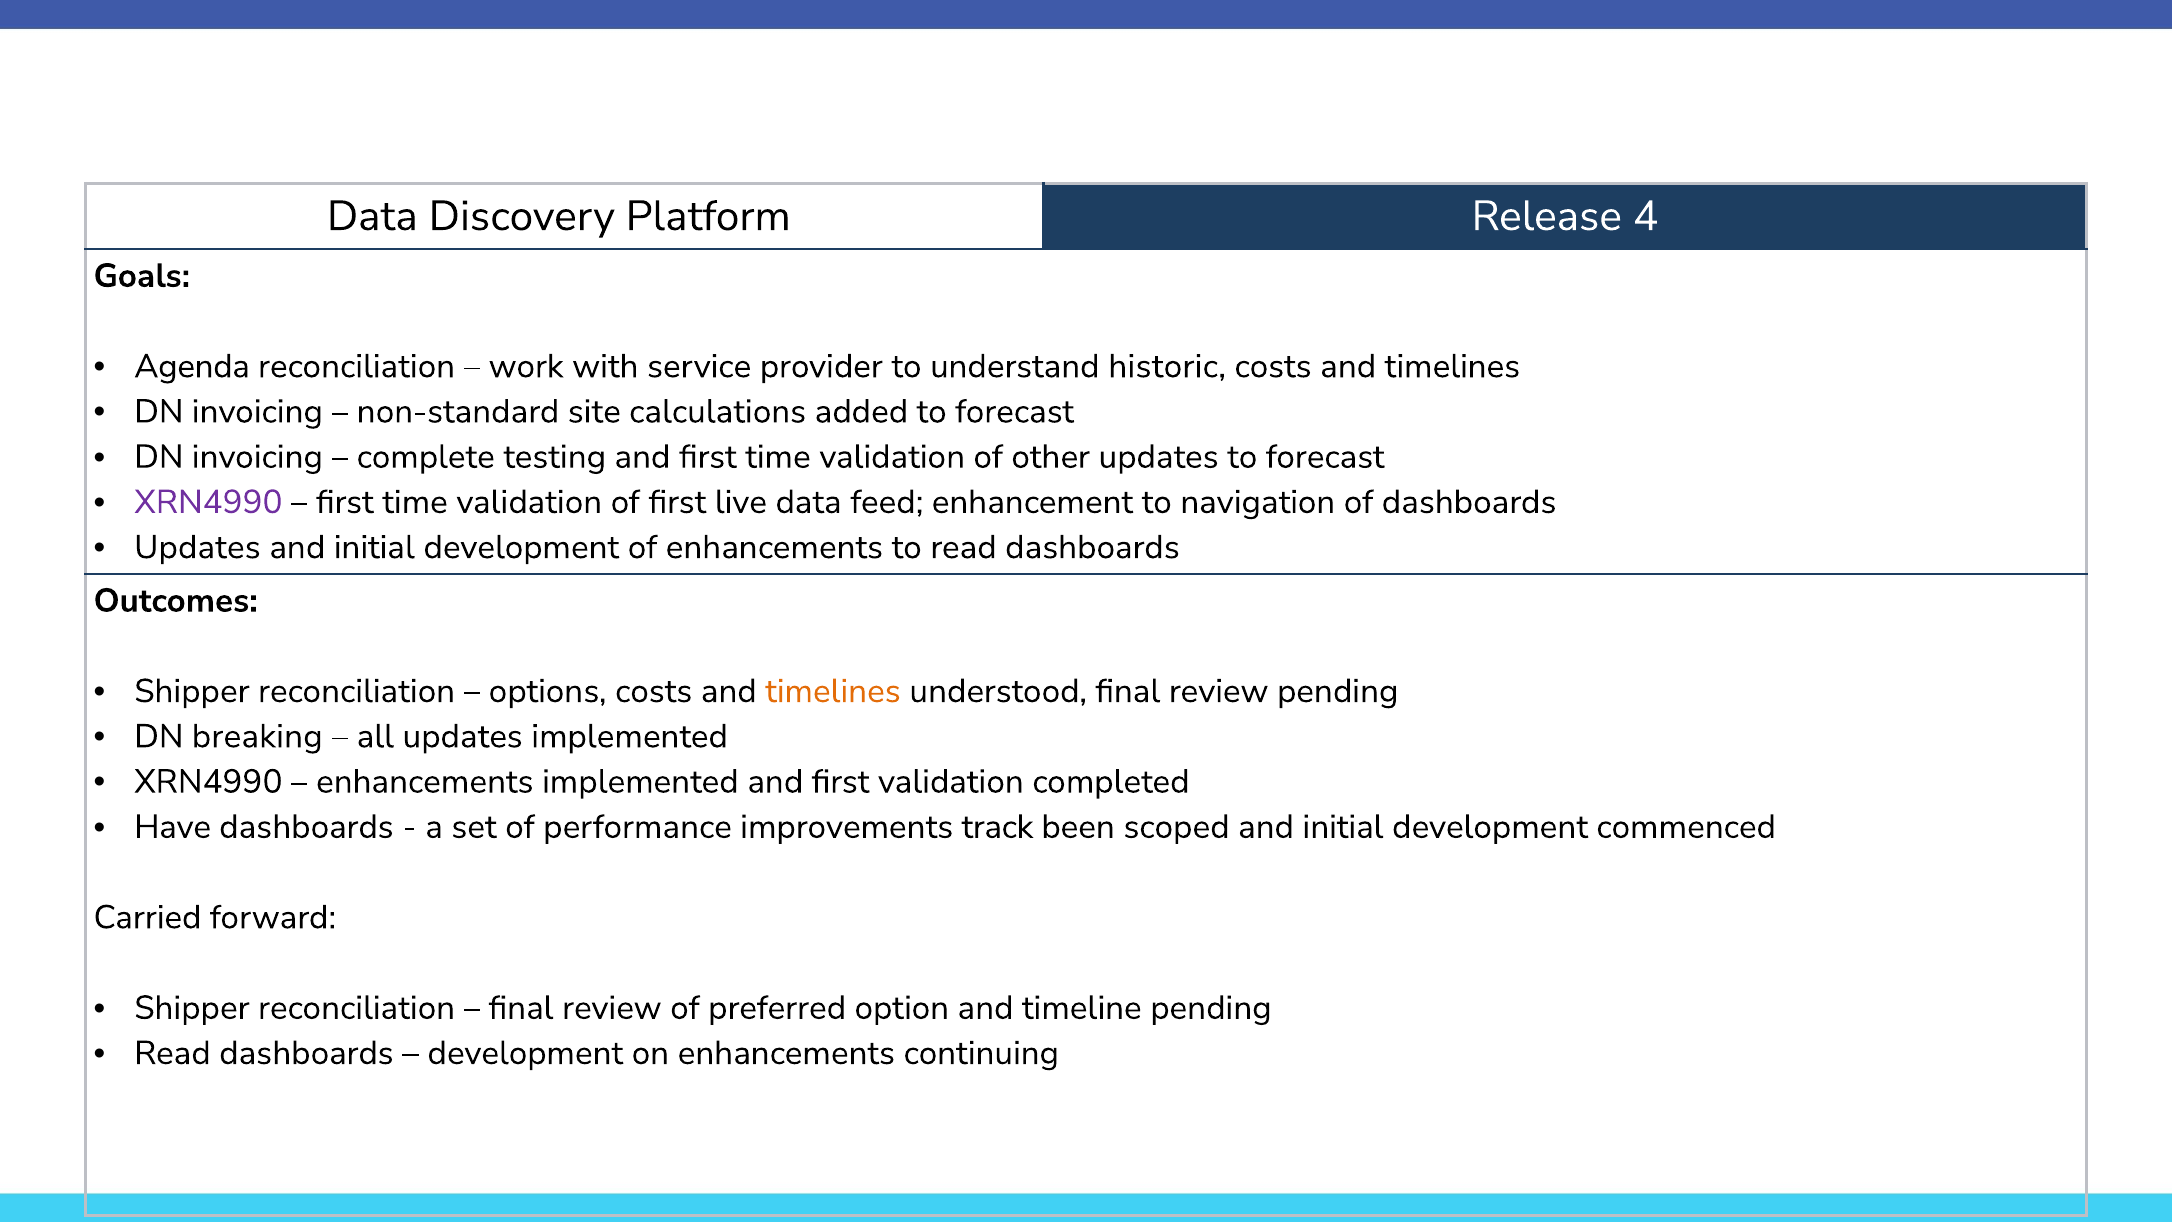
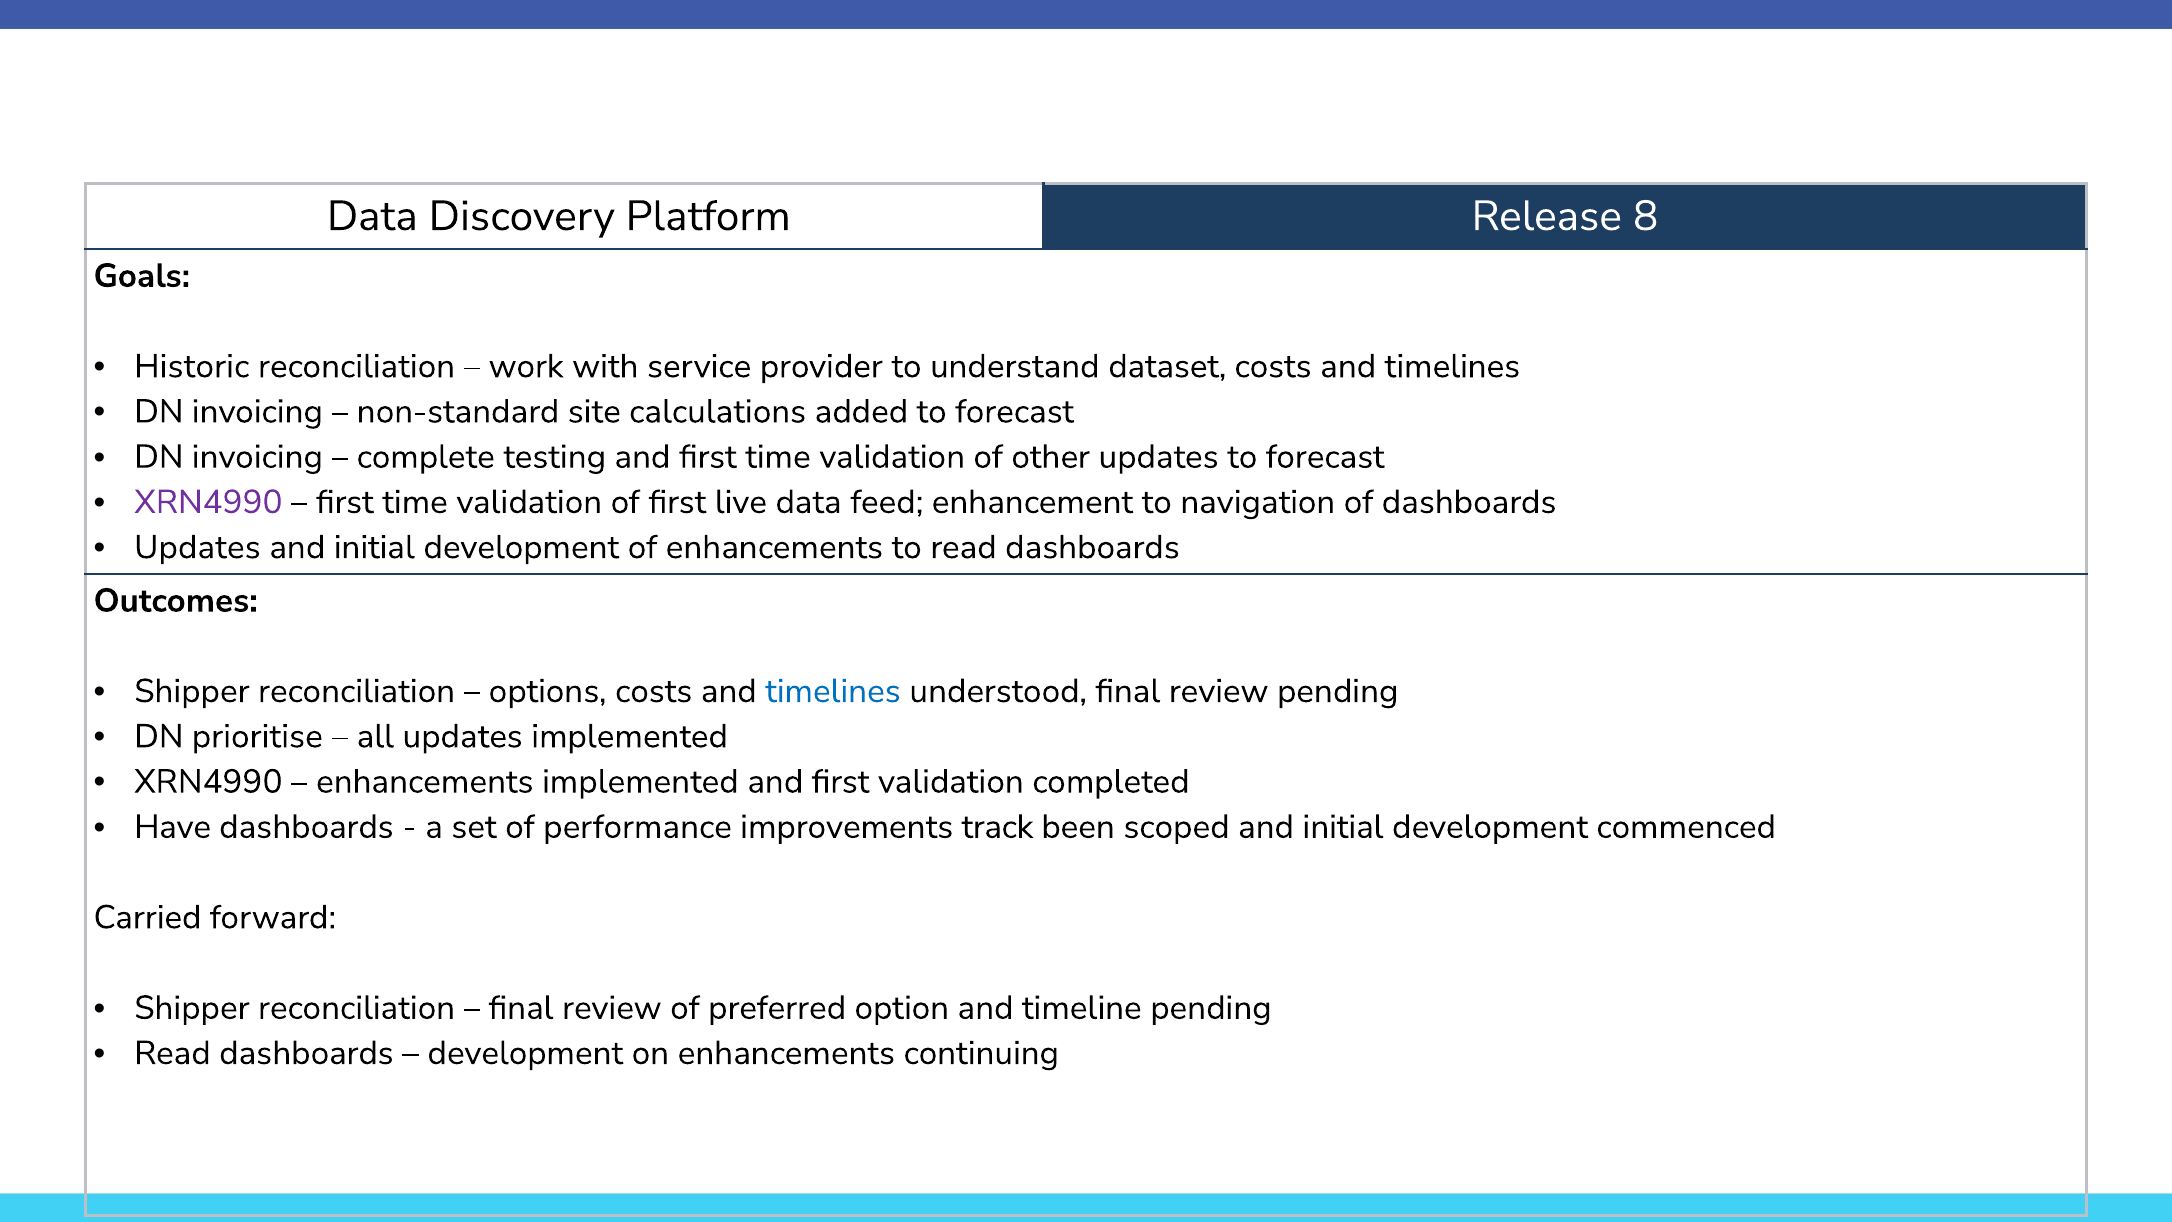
4: 4 -> 8 (1646, 216)
Agenda: Agenda -> Historic (192, 366)
historic: historic -> dataset (1167, 366)
timelines colour: orange -> blue (833, 691)
breaking: breaking -> prioritise (257, 736)
